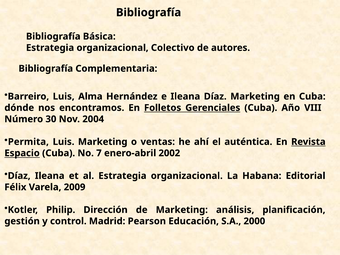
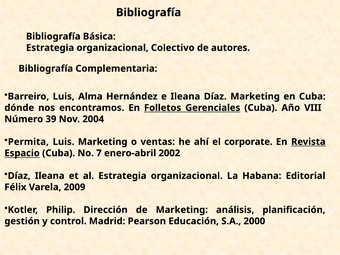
30: 30 -> 39 (51, 119)
auténtica: auténtica -> corporate (248, 142)
